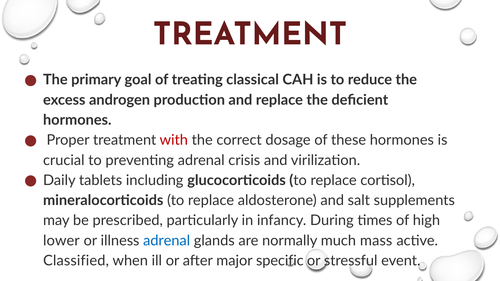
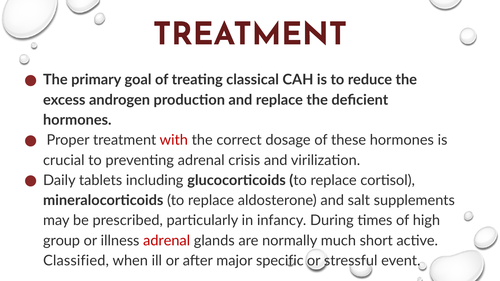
lower: lower -> group (62, 241)
adrenal colour: blue -> red (167, 241)
mass: mass -> short (376, 241)
